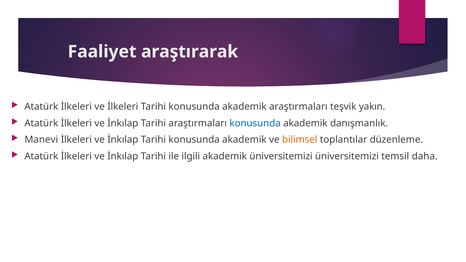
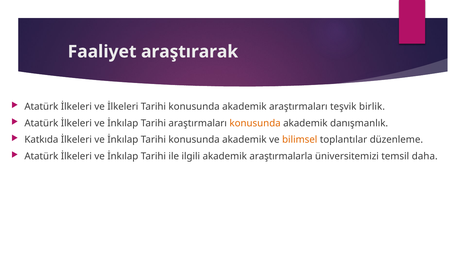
yakın: yakın -> birlik (372, 107)
konusunda colour: blue -> orange (255, 123)
Manevi: Manevi -> Katkıda (41, 140)
akademik üniversitemizi: üniversitemizi -> araştırmalarla (281, 156)
